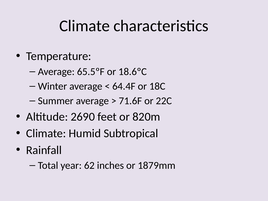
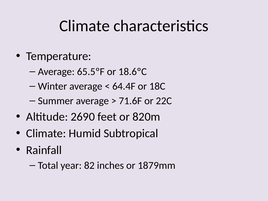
62: 62 -> 82 (89, 165)
